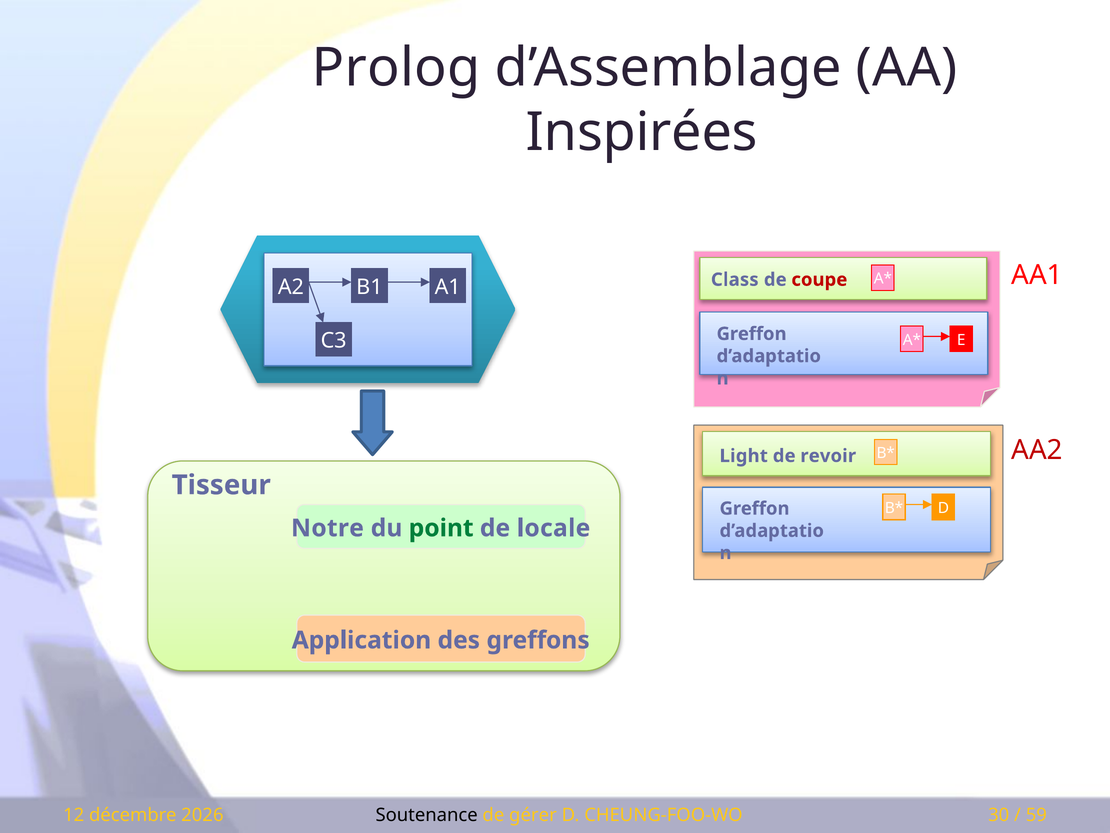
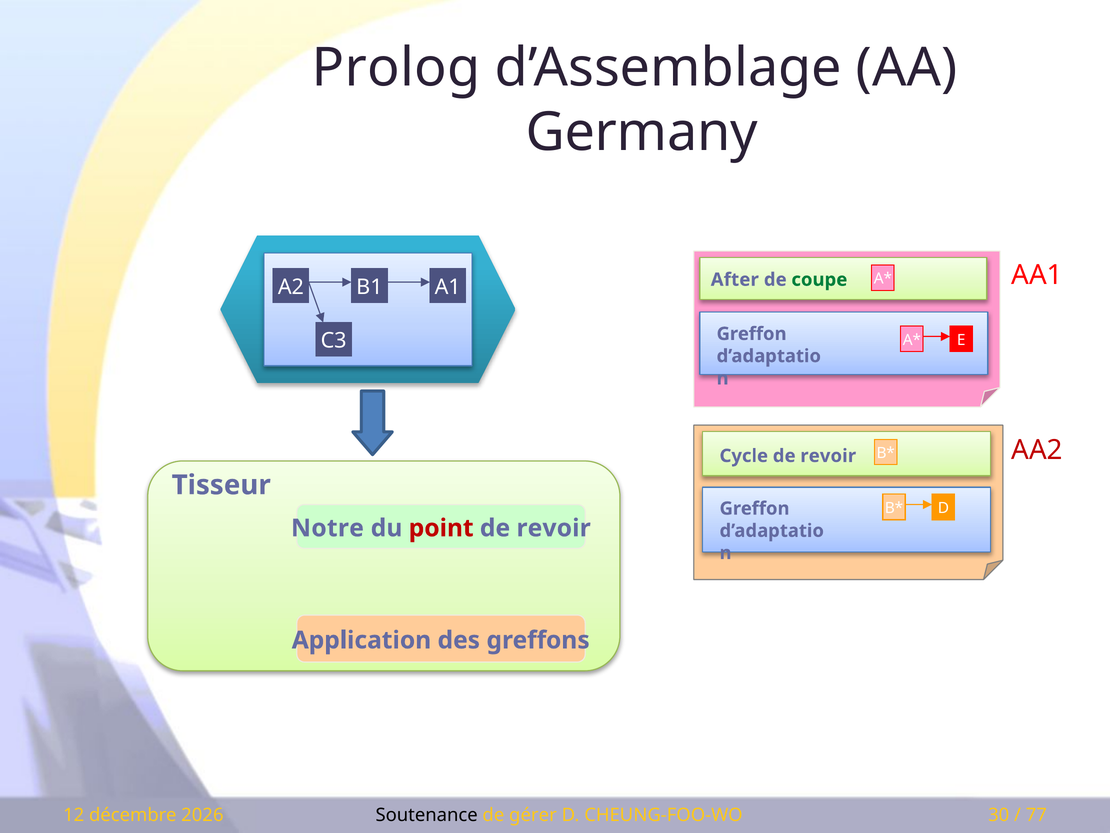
Inspirées: Inspirées -> Germany (642, 132)
Class: Class -> After (735, 280)
coupe colour: red -> green (819, 280)
Light: Light -> Cycle (744, 456)
point colour: green -> red (441, 528)
locale: locale -> revoir (554, 528)
59: 59 -> 77 (1036, 815)
